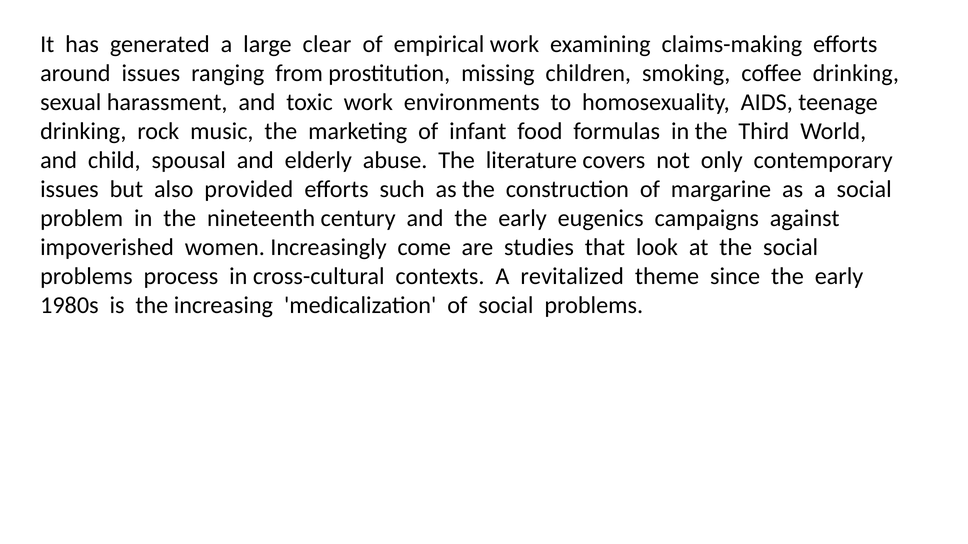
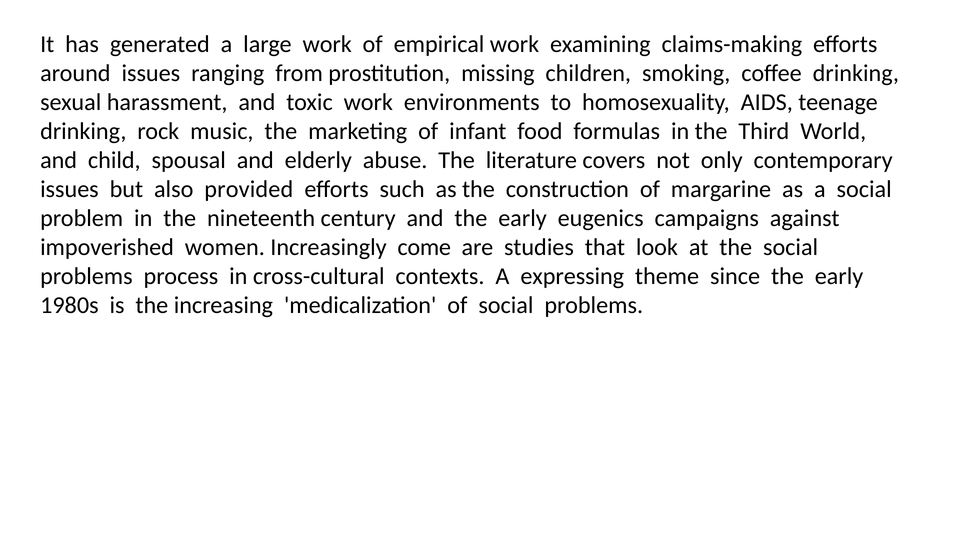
large clear: clear -> work (327, 44)
revitalized: revitalized -> expressing (572, 277)
